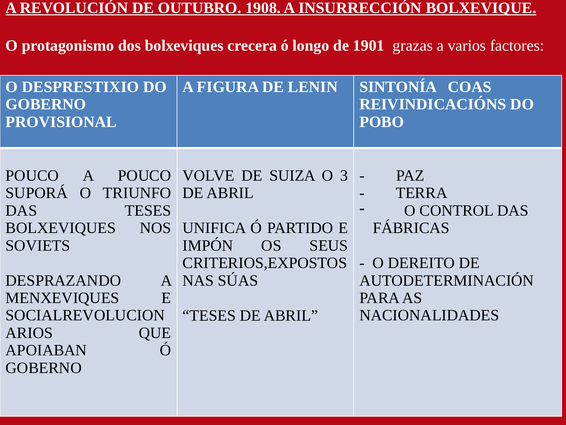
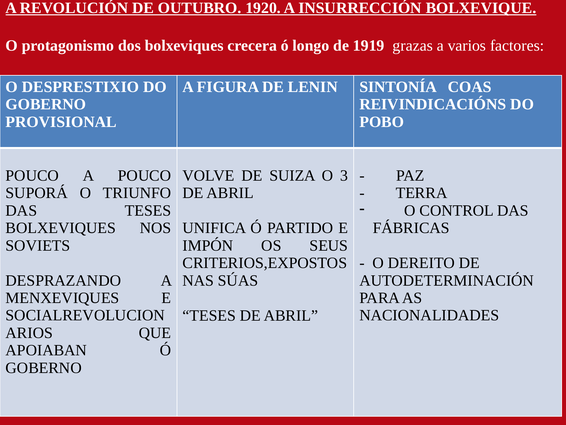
1908: 1908 -> 1920 (263, 8)
1901: 1901 -> 1919 (369, 46)
